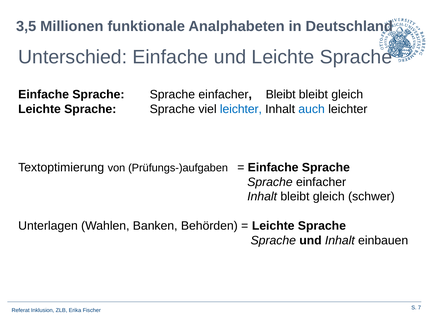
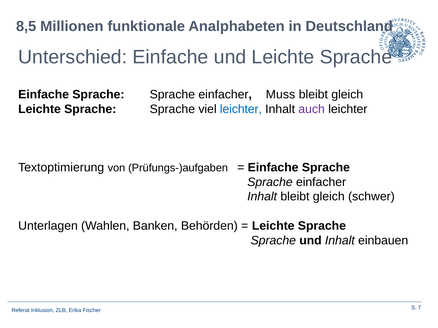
3,5: 3,5 -> 8,5 (26, 26)
einfacher Bleibt: Bleibt -> Muss (280, 95)
auch colour: blue -> purple (312, 109)
